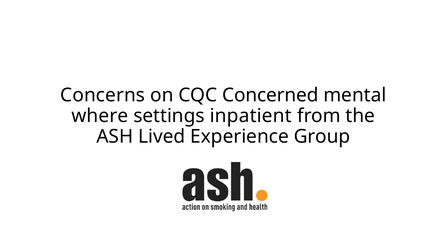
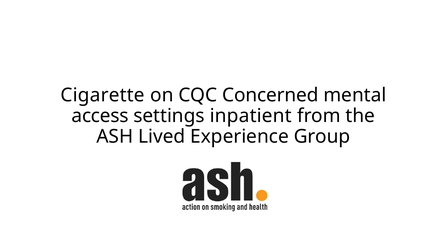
Concerns: Concerns -> Cigarette (103, 95)
where: where -> access (100, 116)
